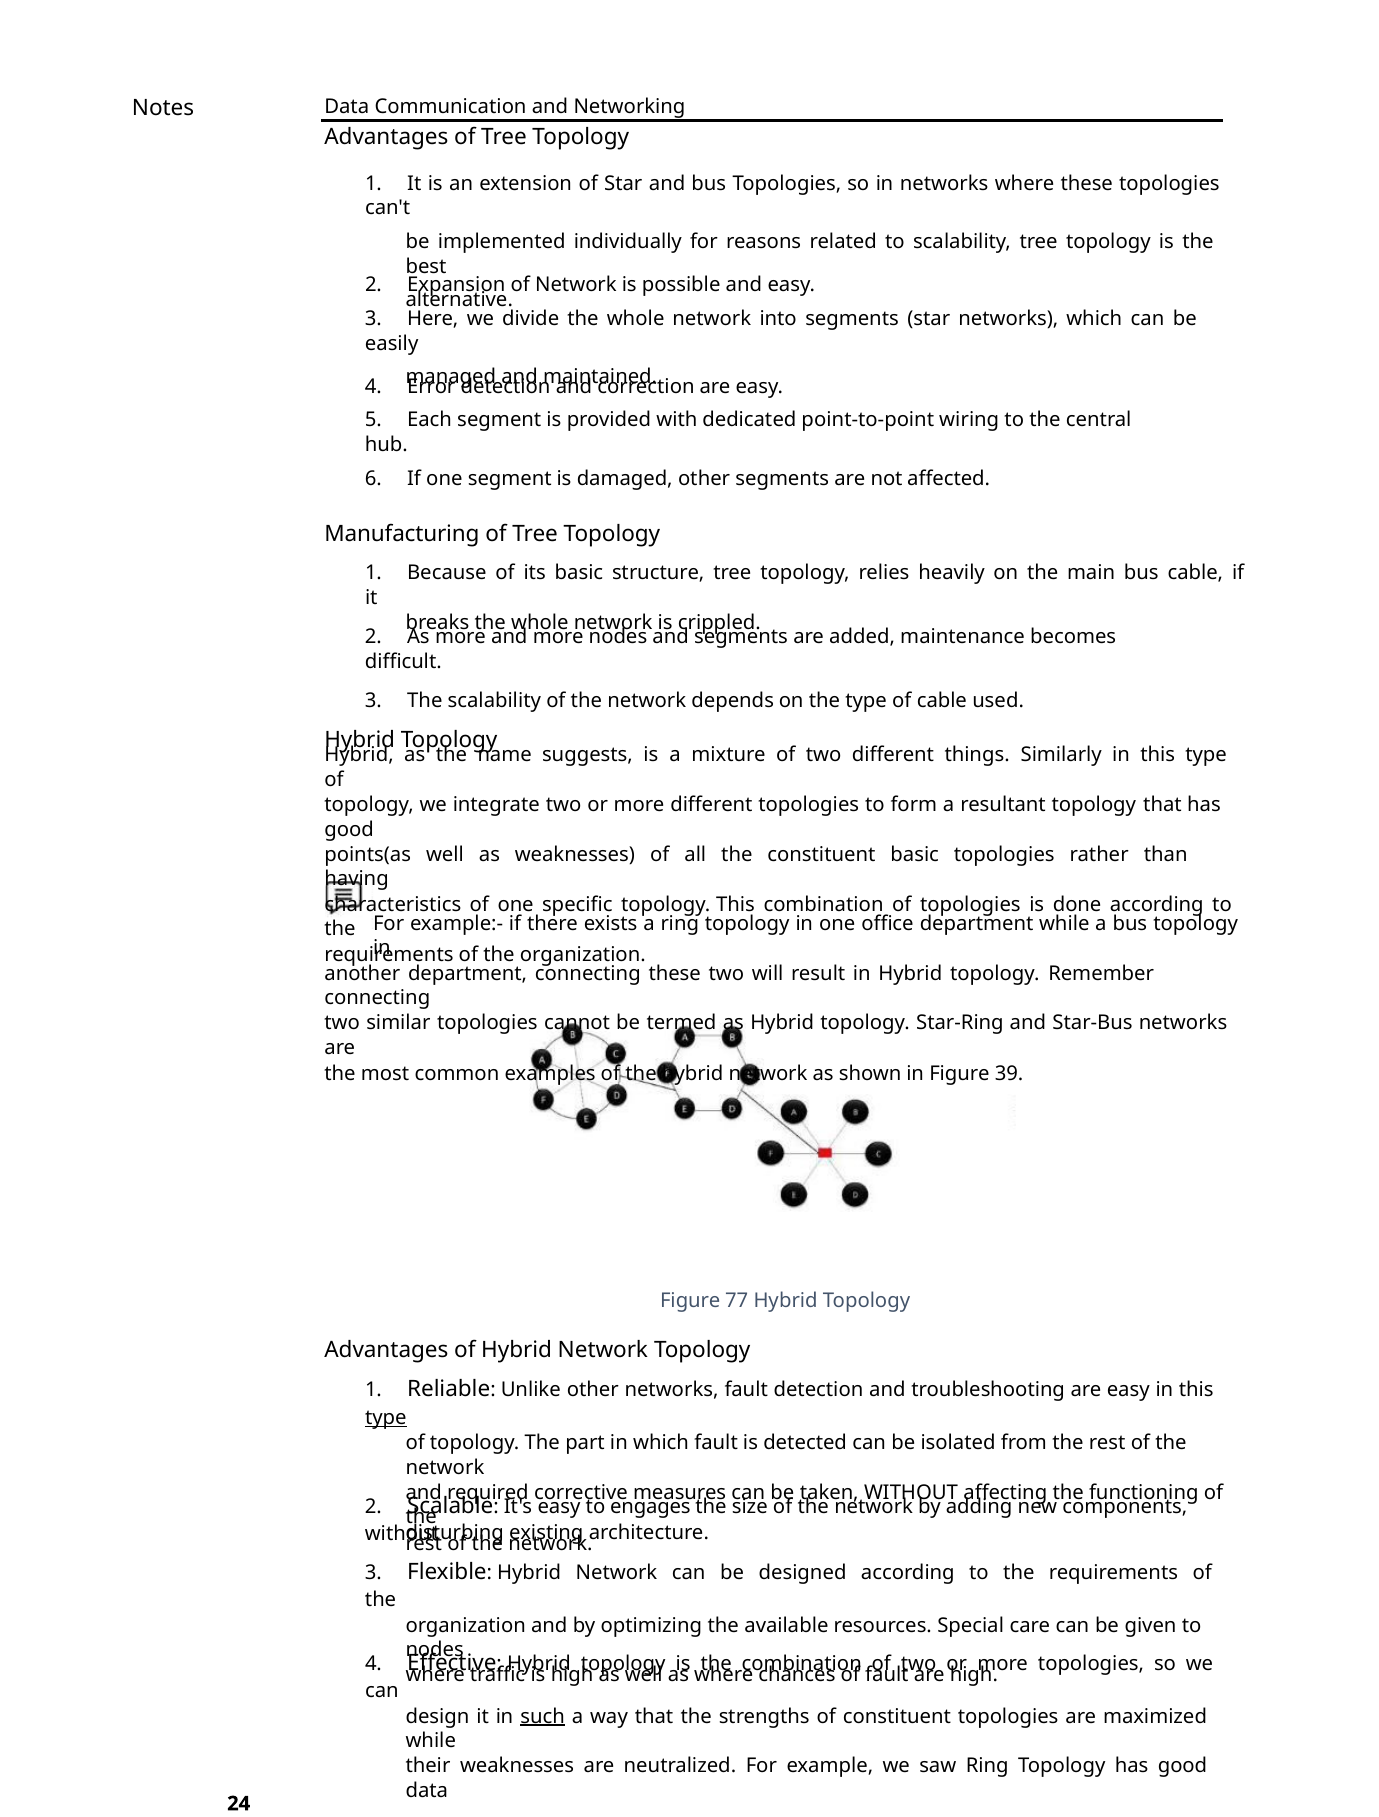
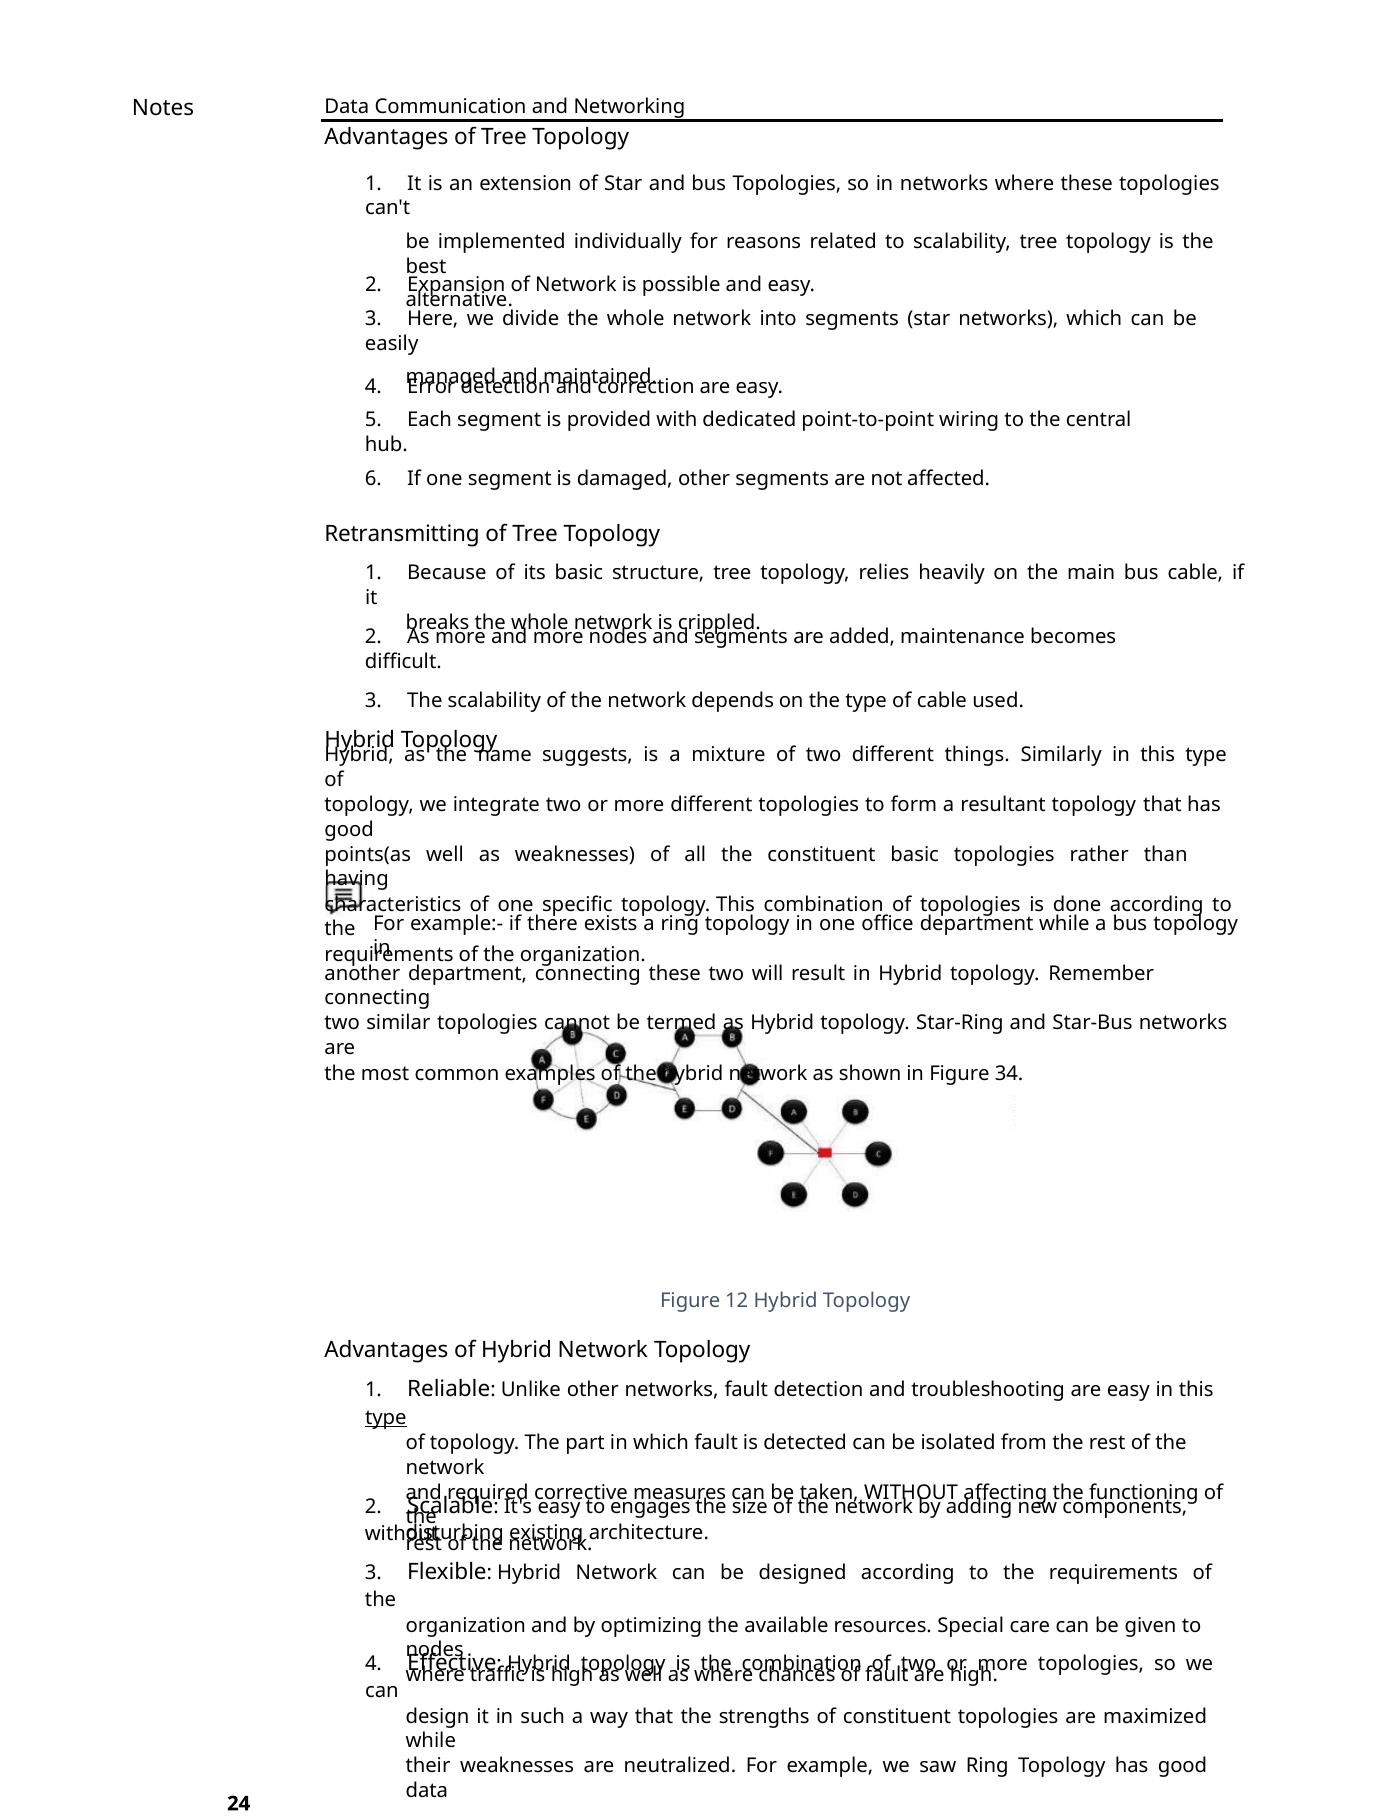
Manufacturing: Manufacturing -> Retransmitting (402, 534)
39: 39 -> 34 (1009, 1074)
77: 77 -> 12 (737, 1300)
such underline: present -> none (543, 1715)
